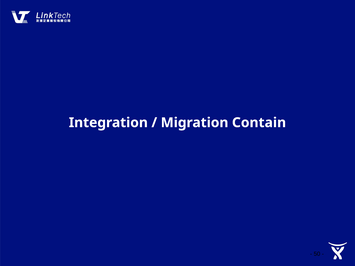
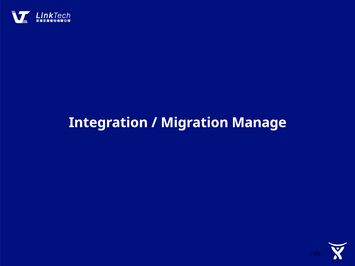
Contain: Contain -> Manage (259, 123)
